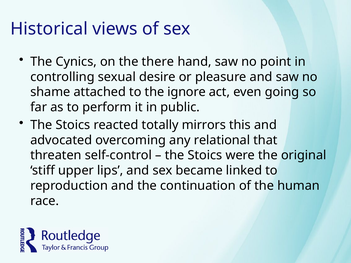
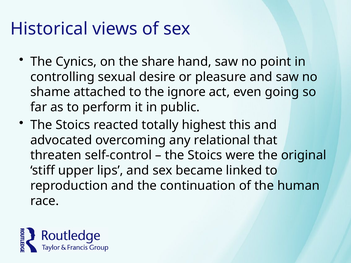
there: there -> share (158, 62)
mirrors: mirrors -> highest (204, 125)
